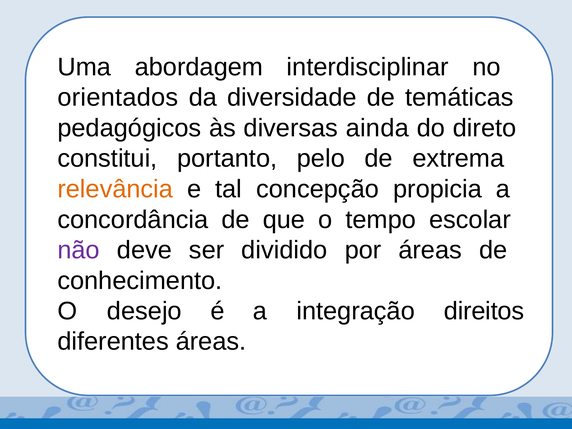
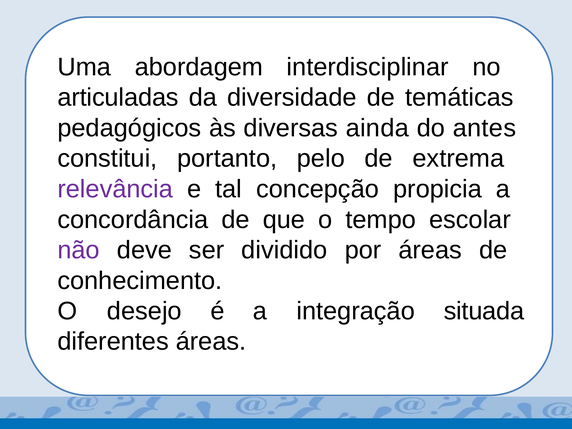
orientados: orientados -> articuladas (118, 98)
direto: direto -> antes (484, 128)
relevância colour: orange -> purple (115, 189)
direitos: direitos -> situada (484, 311)
